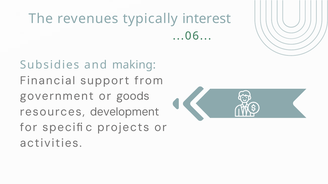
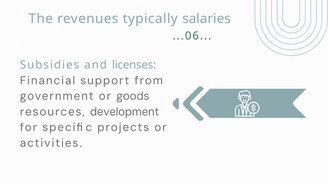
interest: interest -> salaries (207, 19)
making: making -> licenses (134, 65)
